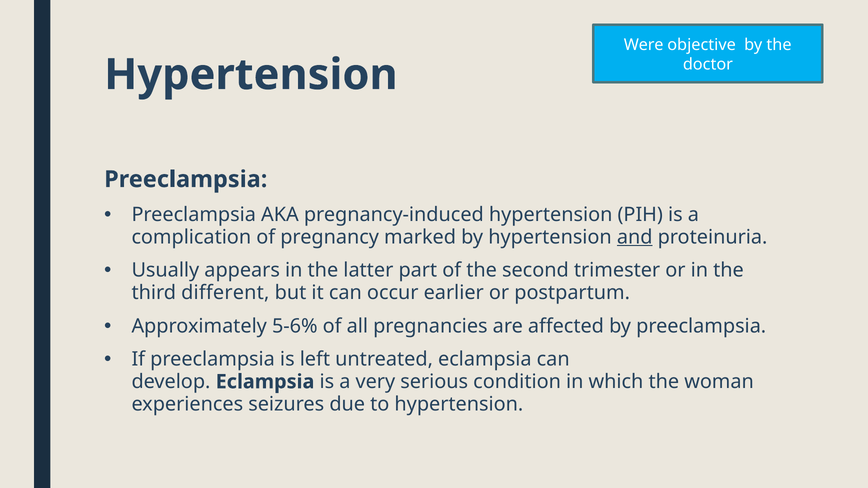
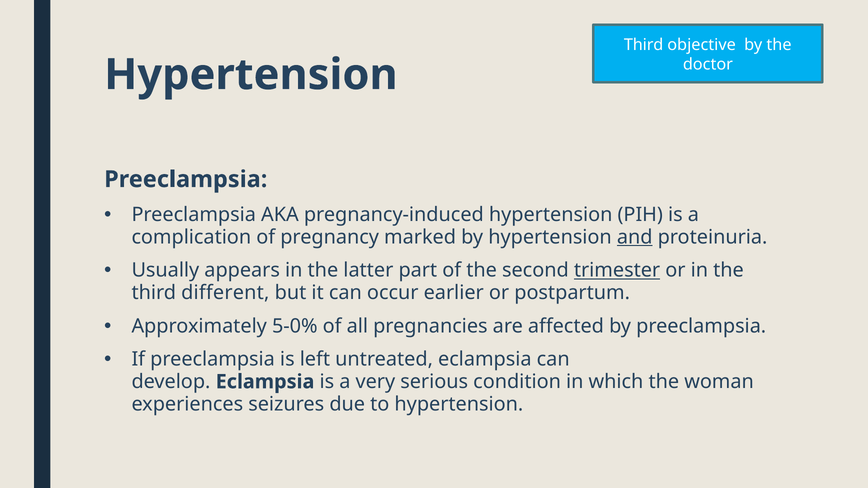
Were: Were -> Third (644, 45)
trimester underline: none -> present (617, 270)
5-6%: 5-6% -> 5-0% (295, 326)
